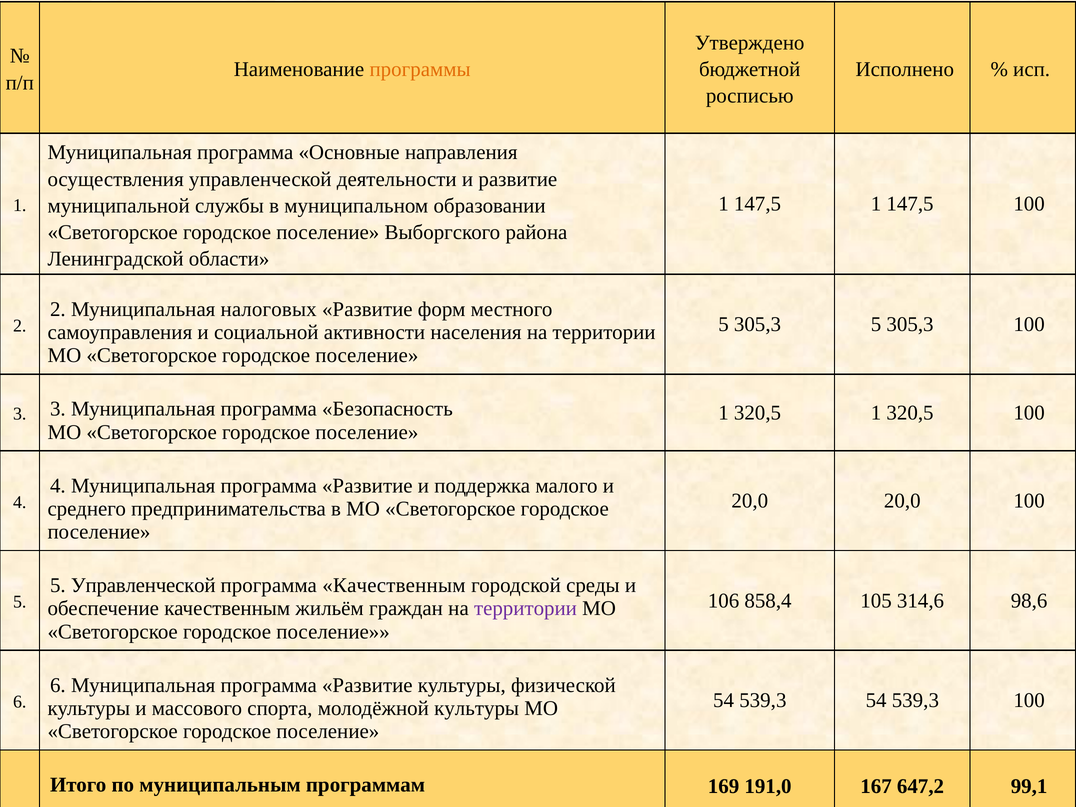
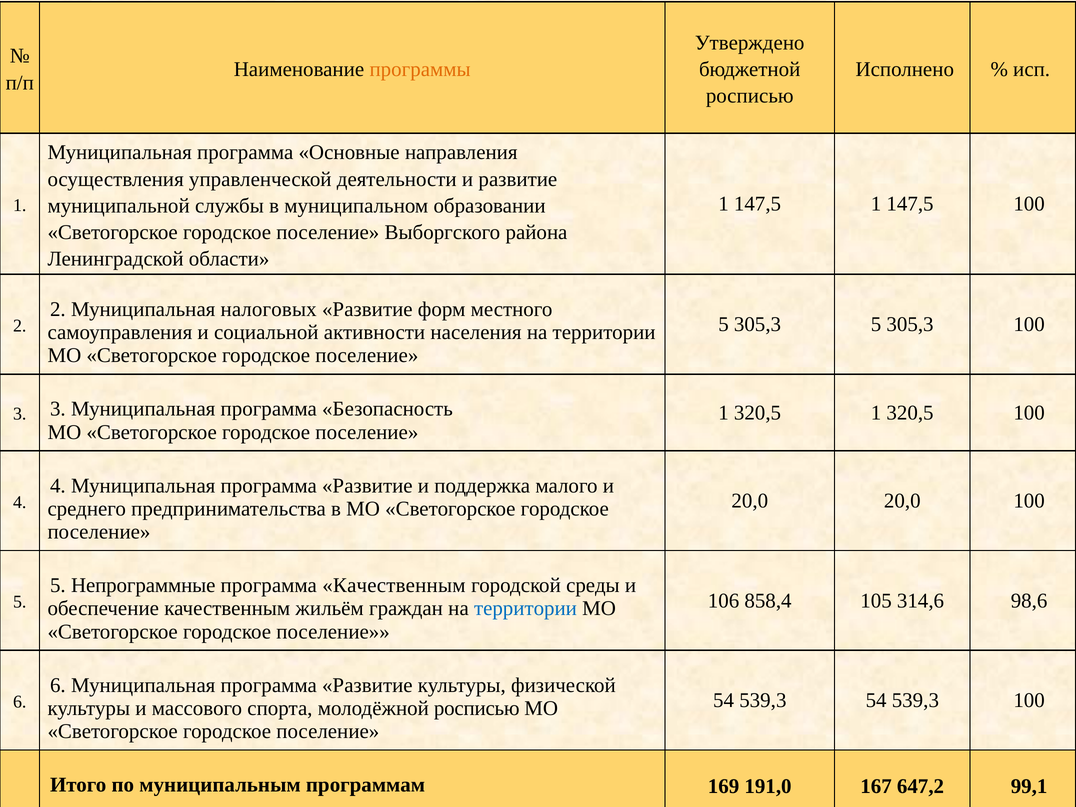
5 Управленческой: Управленческой -> Непрограммные (143, 585)
территории colour: purple -> blue (525, 609)
молодёжной культуры: культуры -> росписью (477, 708)
